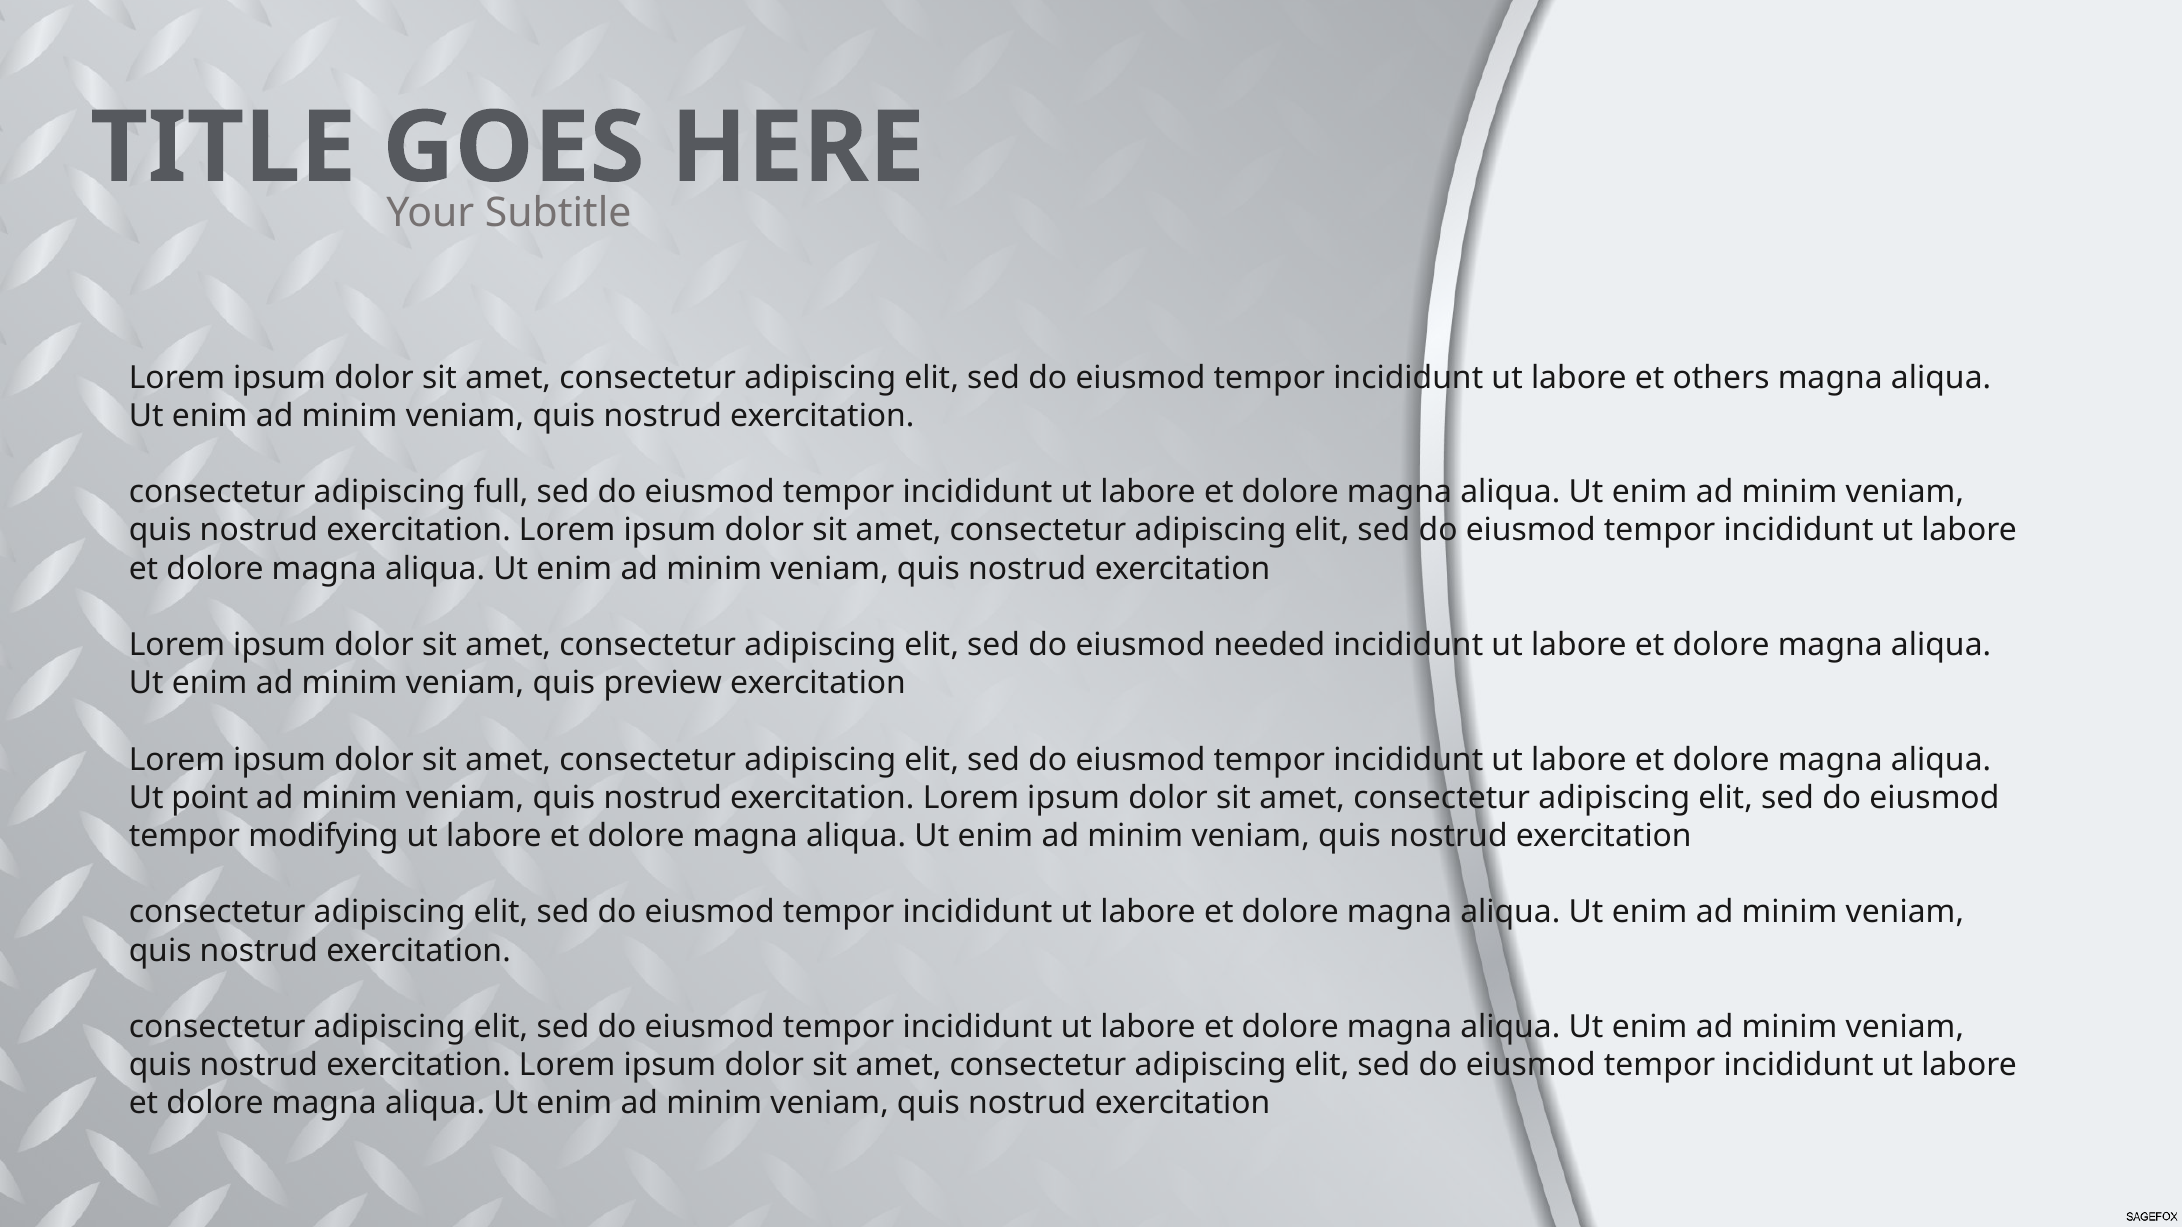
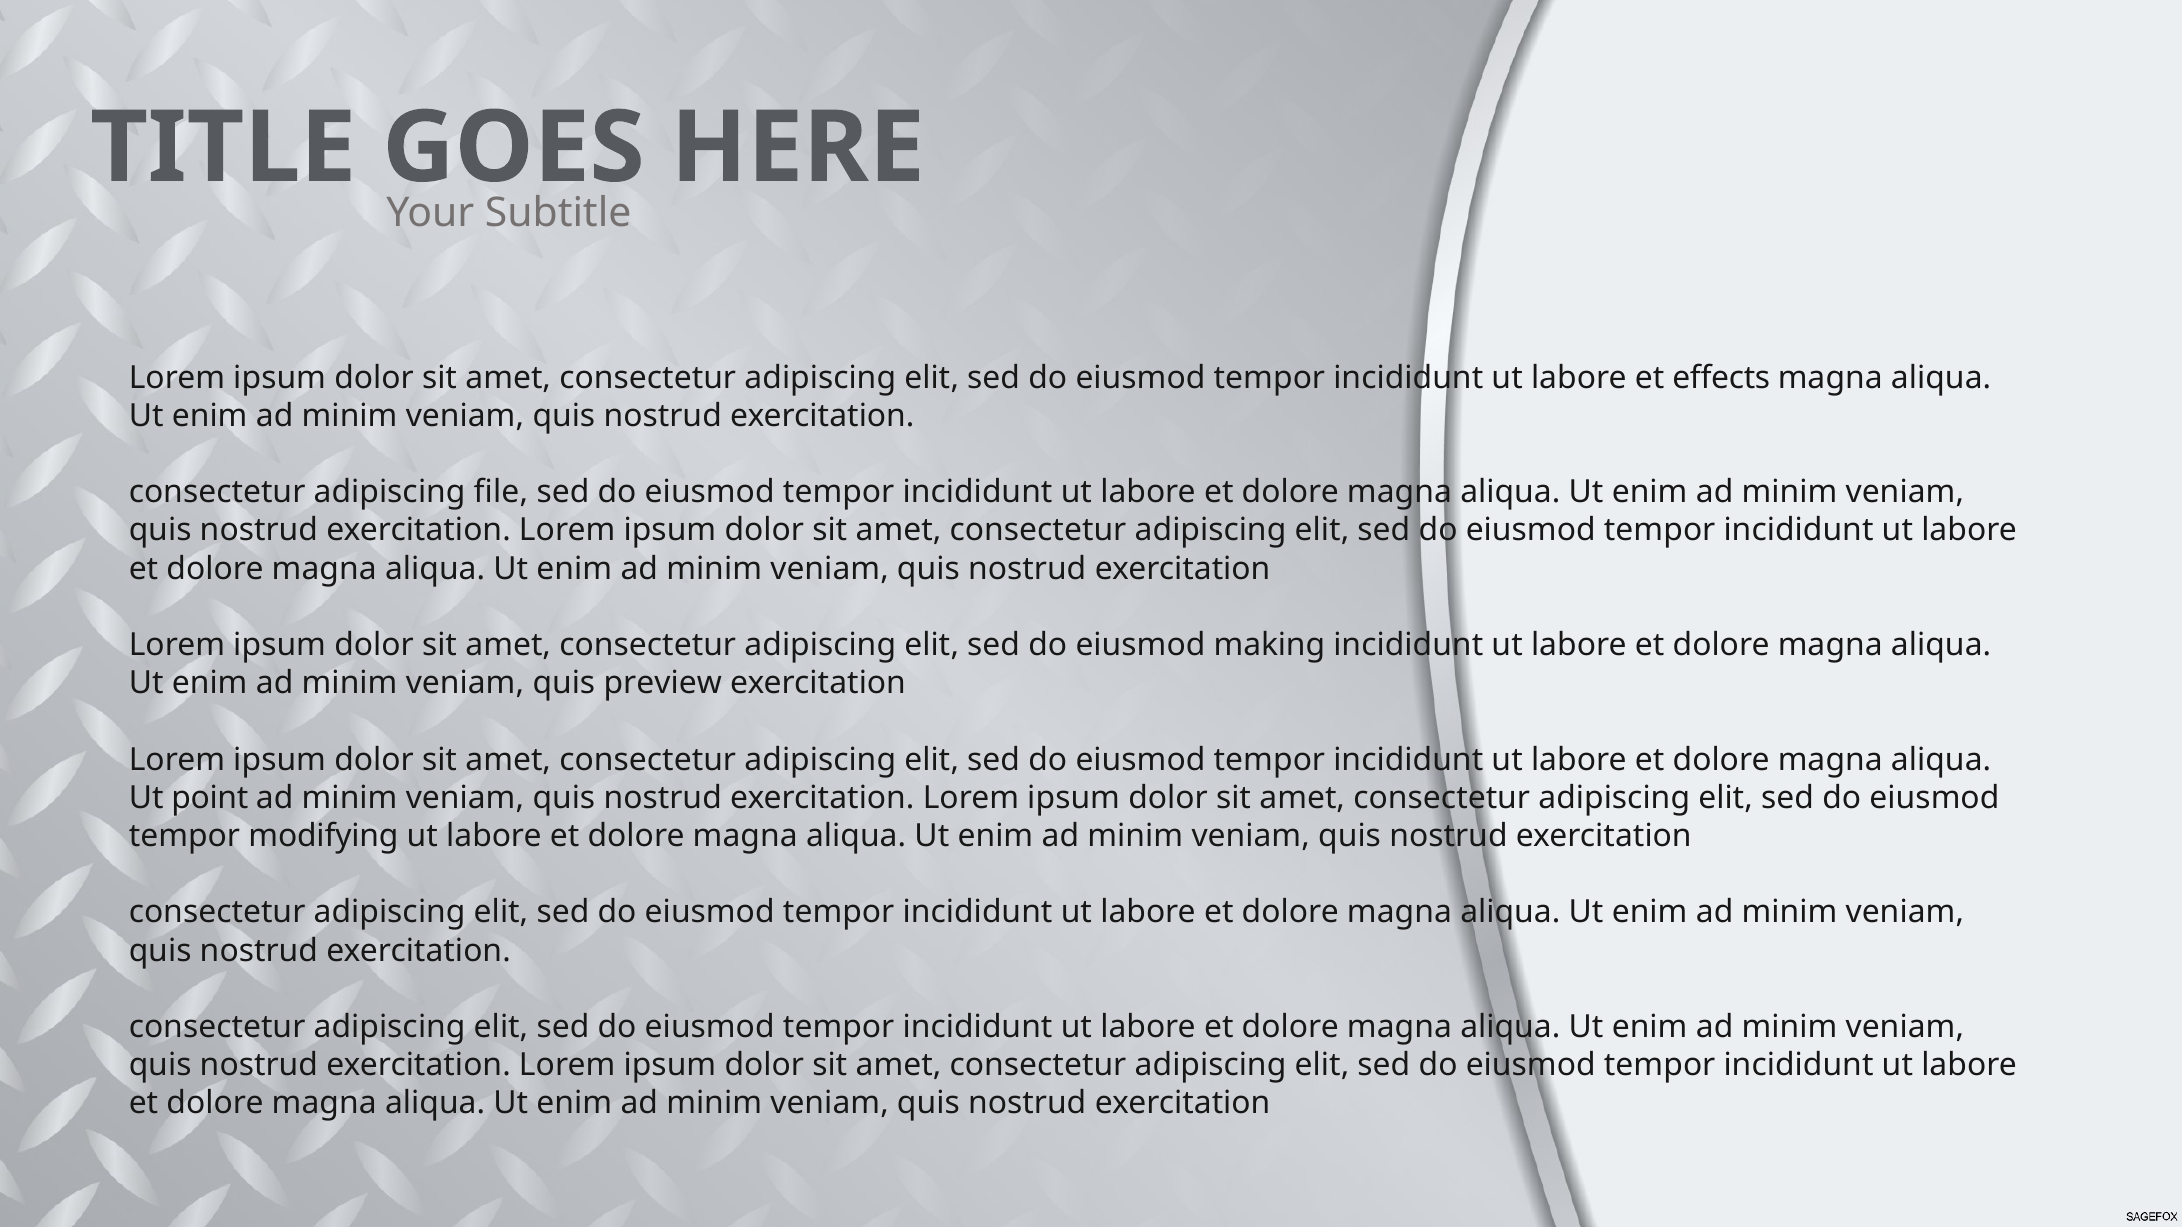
others: others -> effects (1721, 378)
full: full -> file (501, 492)
needed: needed -> making (1269, 645)
